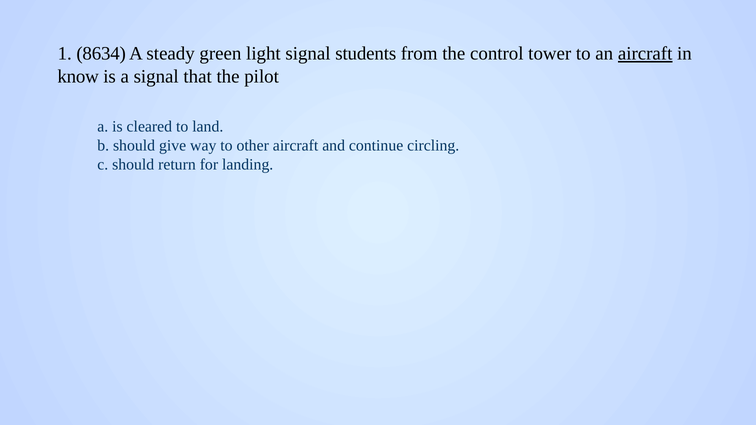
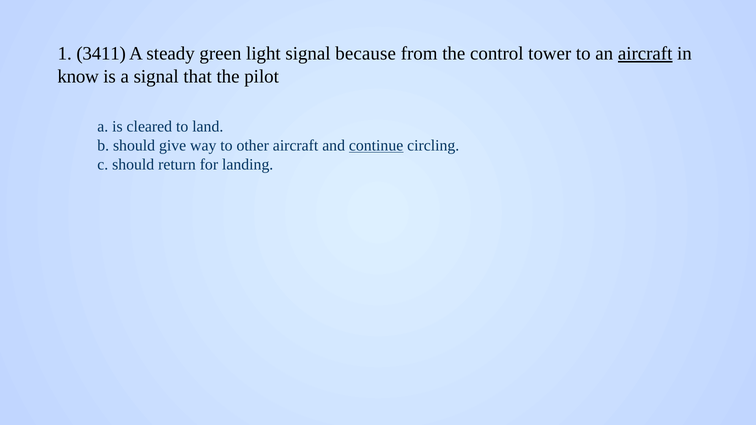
8634: 8634 -> 3411 (101, 54)
students: students -> because (366, 54)
continue underline: none -> present (376, 146)
